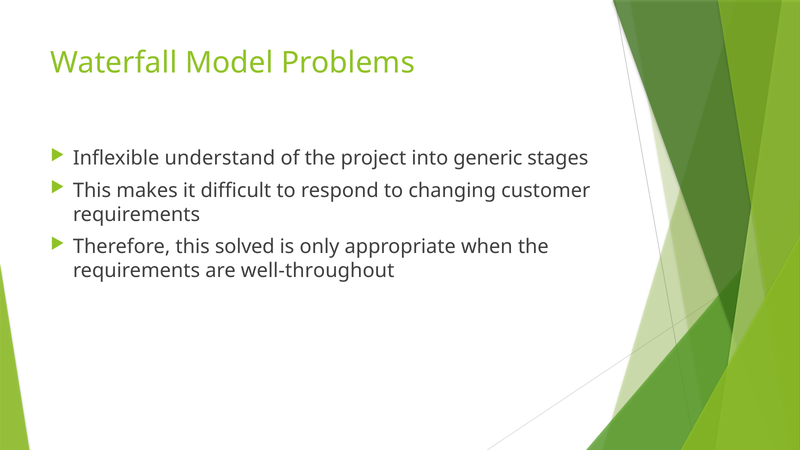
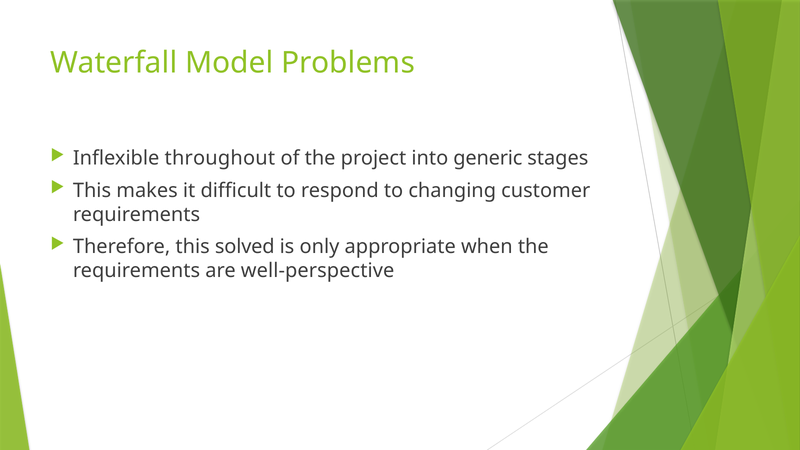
understand: understand -> throughout (220, 158)
well-throughout: well-throughout -> well-perspective (318, 271)
